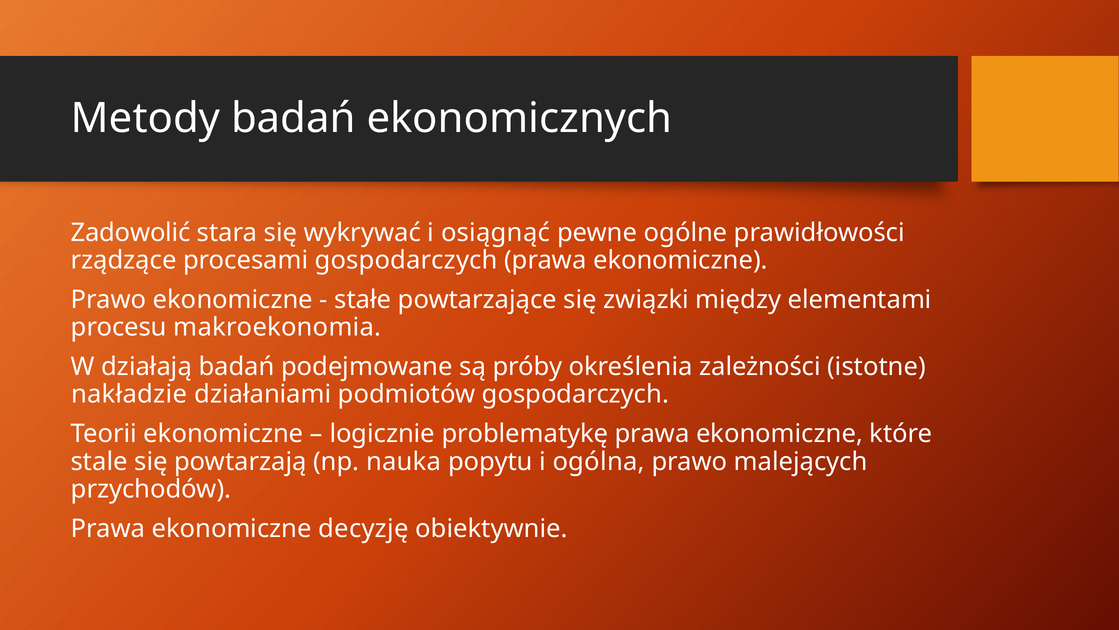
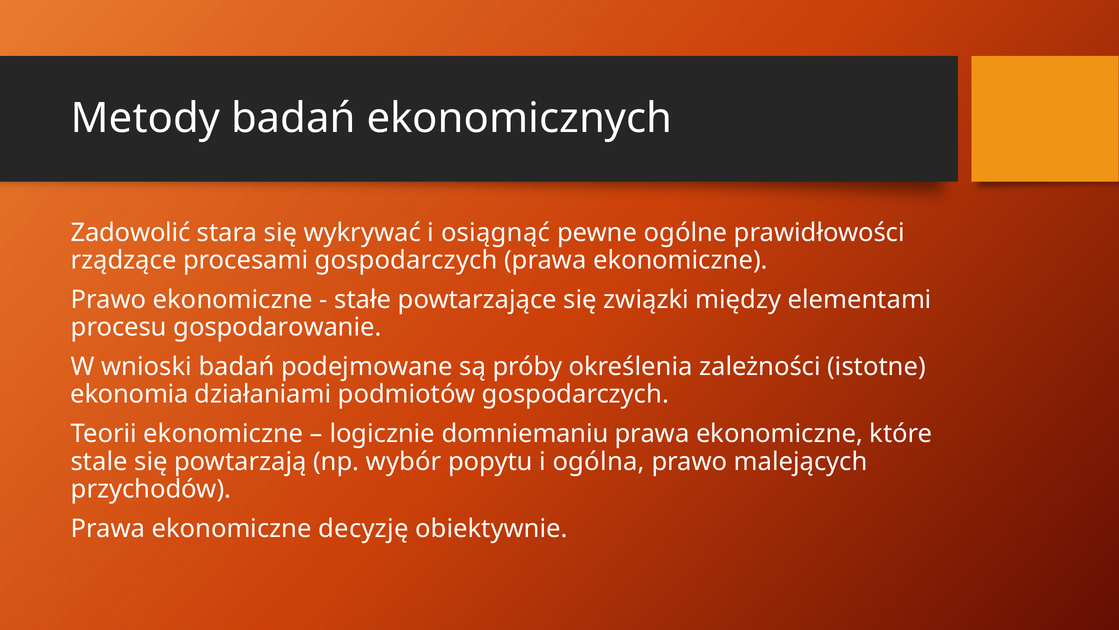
makroekonomia: makroekonomia -> gospodarowanie (277, 327)
działają: działają -> wnioski (147, 366)
nakładzie: nakładzie -> ekonomia (129, 394)
problematykę: problematykę -> domniemaniu (525, 433)
nauka: nauka -> wybór (404, 461)
